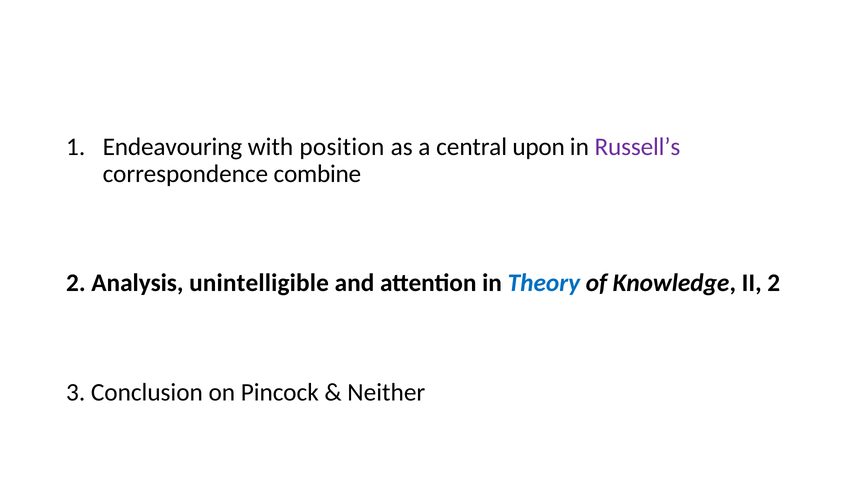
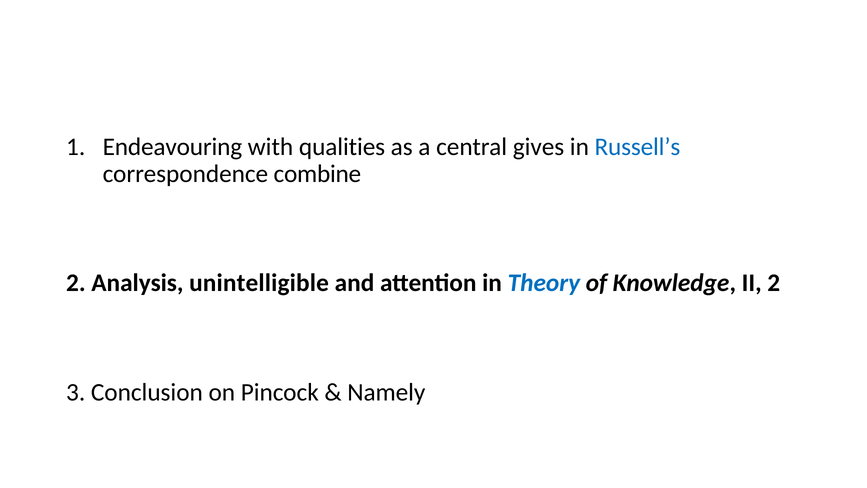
position: position -> qualities (342, 147)
upon: upon -> gives (538, 147)
Russell’s colour: purple -> blue (637, 147)
Neither: Neither -> Namely (386, 392)
